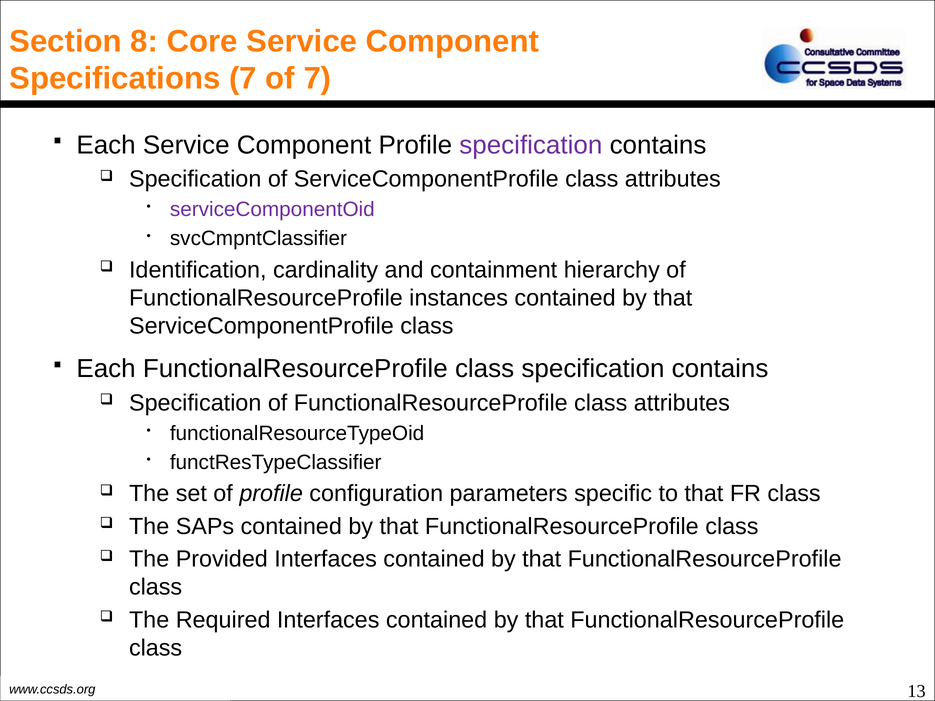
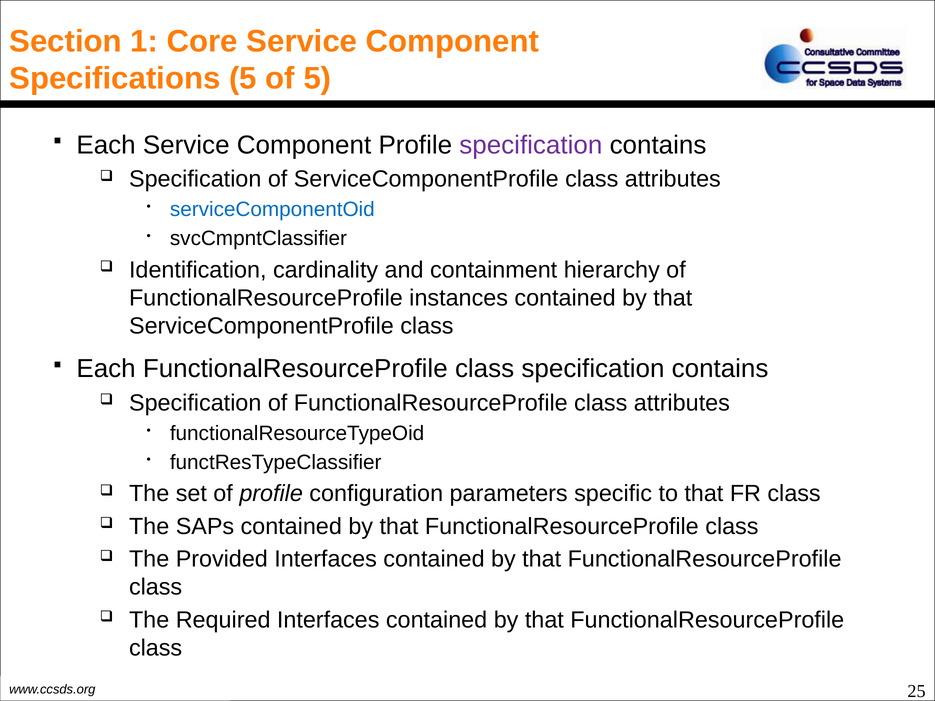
8: 8 -> 1 (144, 41)
Specifications 7: 7 -> 5 (243, 79)
of 7: 7 -> 5 (317, 79)
serviceComponentOid colour: purple -> blue (272, 210)
13: 13 -> 25 (917, 691)
